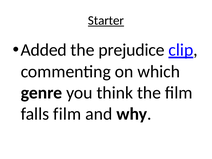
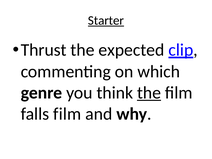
Added: Added -> Thrust (44, 50)
prejudice: prejudice -> expected (131, 50)
the underline: none -> present (149, 93)
